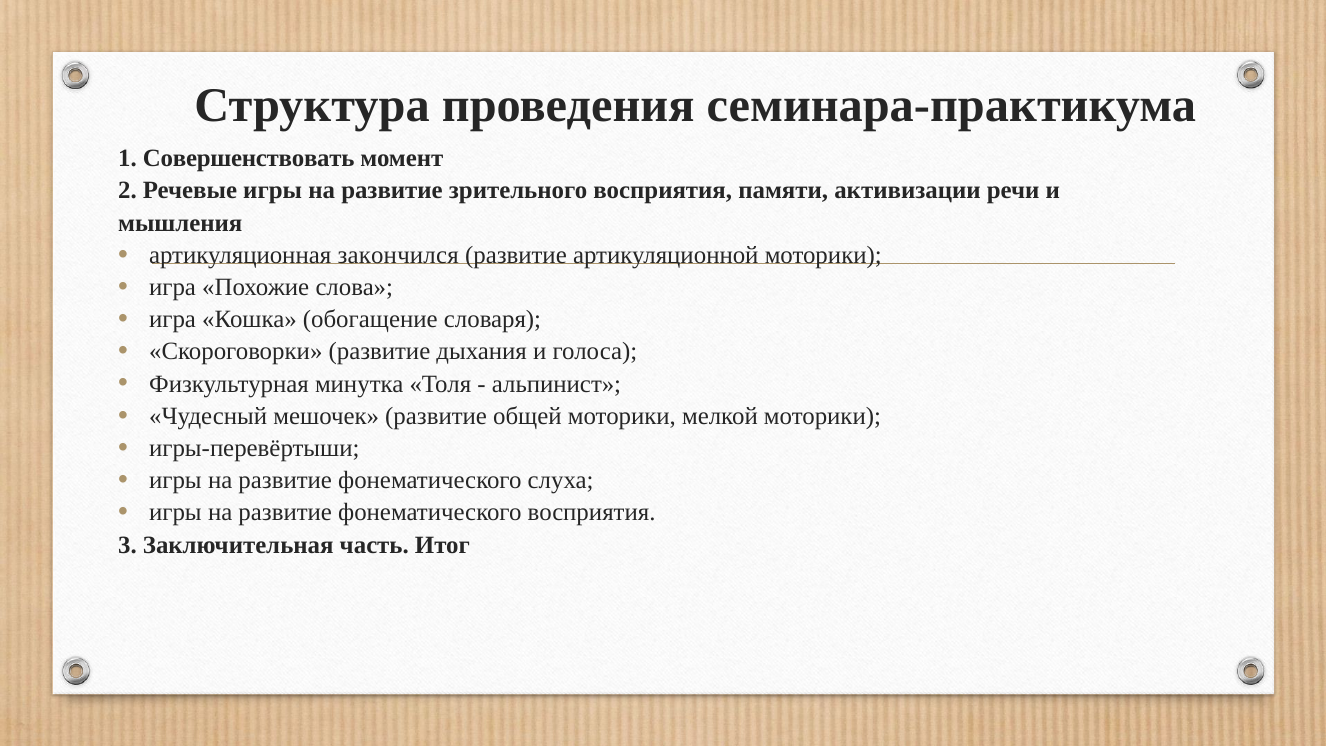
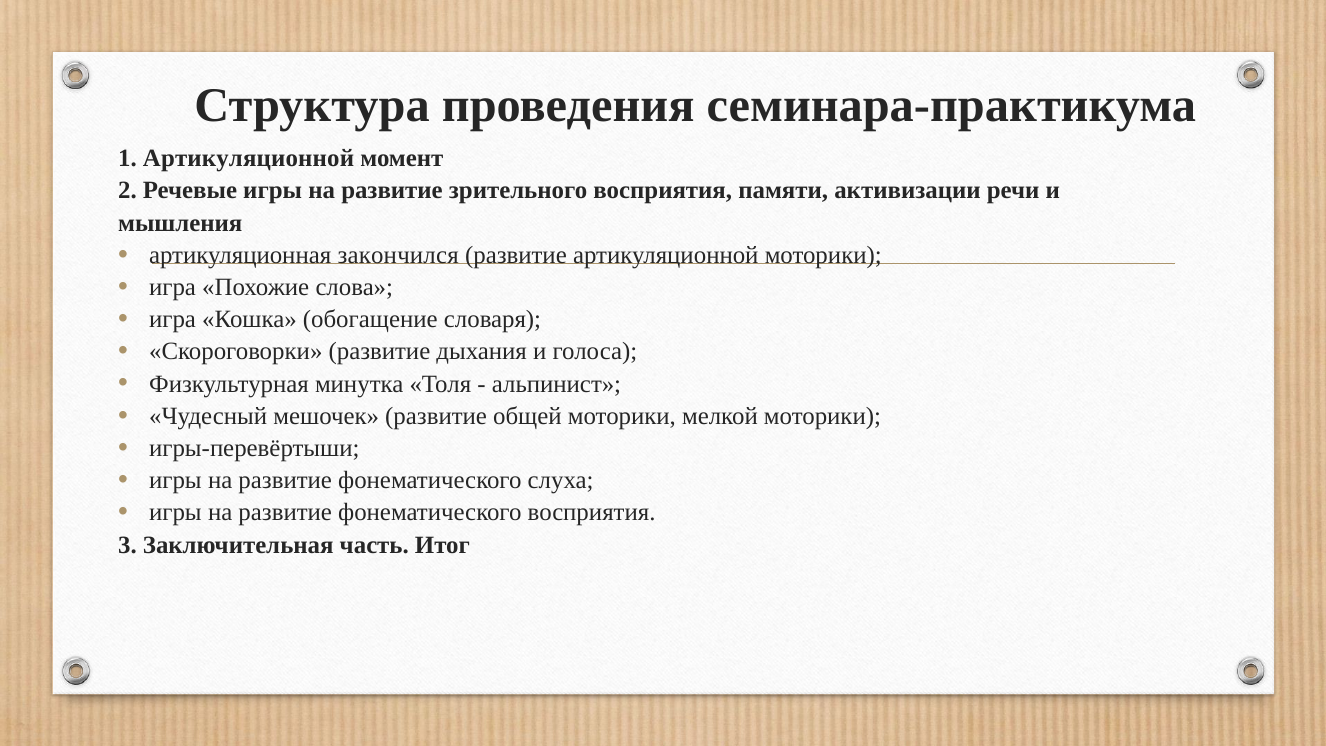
1 Совершенствовать: Совершенствовать -> Артикуляционной (249, 159)
